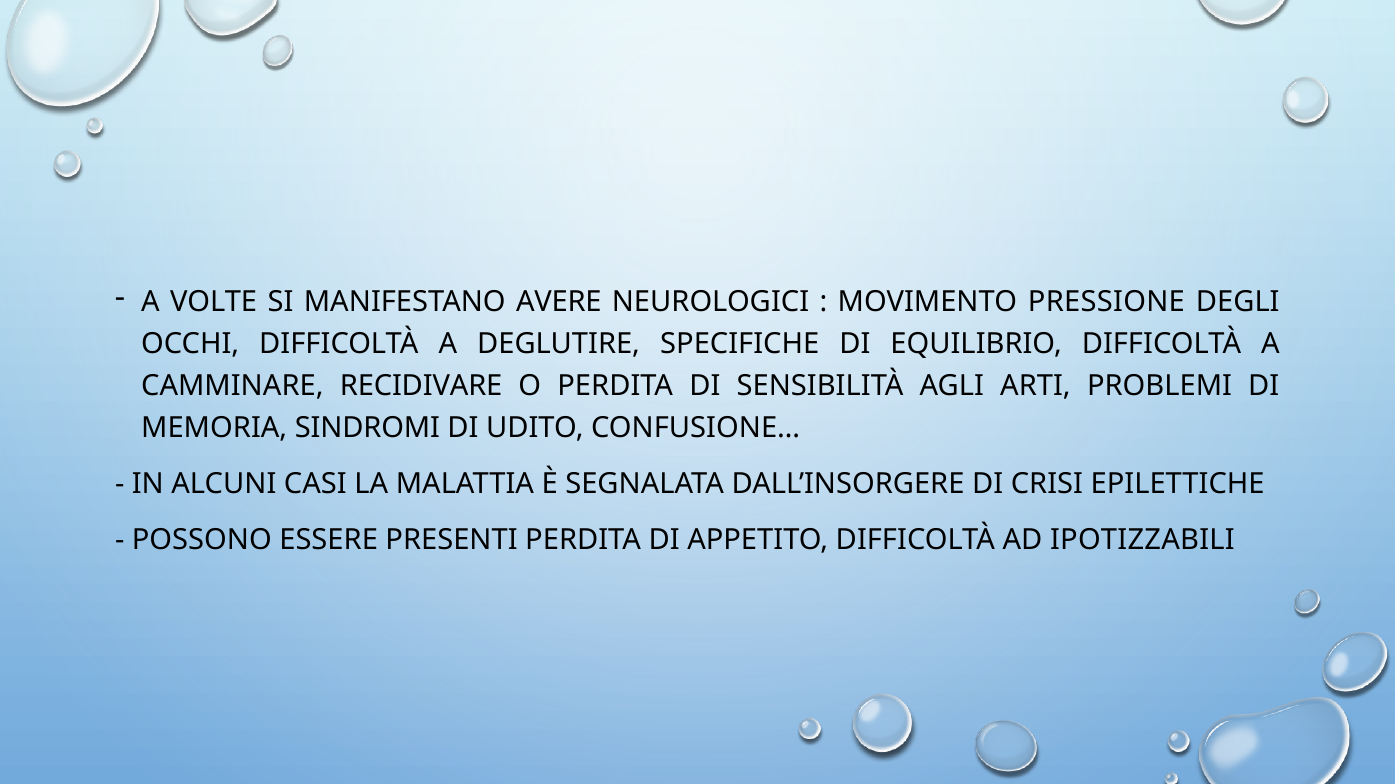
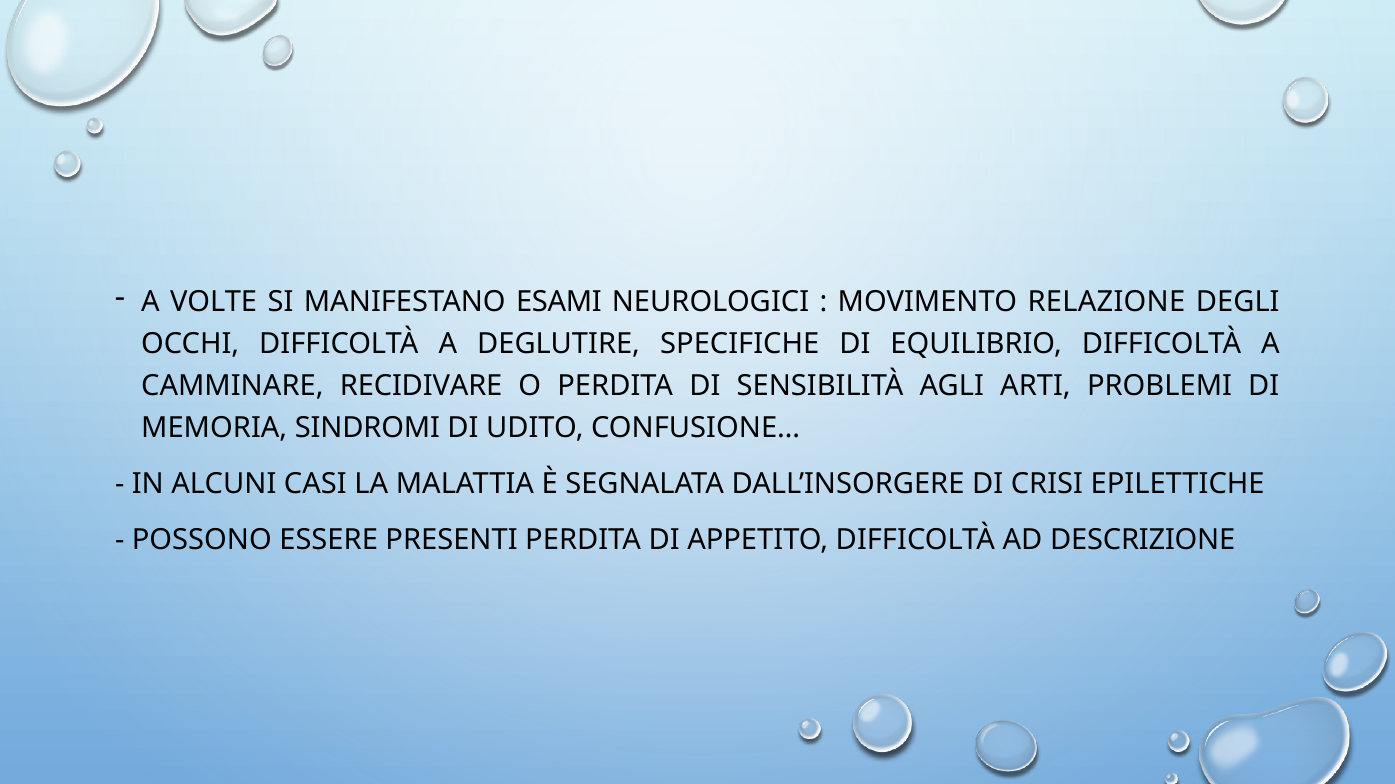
AVERE: AVERE -> ESAMI (559, 303)
PRESSIONE: PRESSIONE -> RELAZIONE (1106, 303)
IPOTIZZABILI: IPOTIZZABILI -> DESCRIZIONE (1143, 541)
